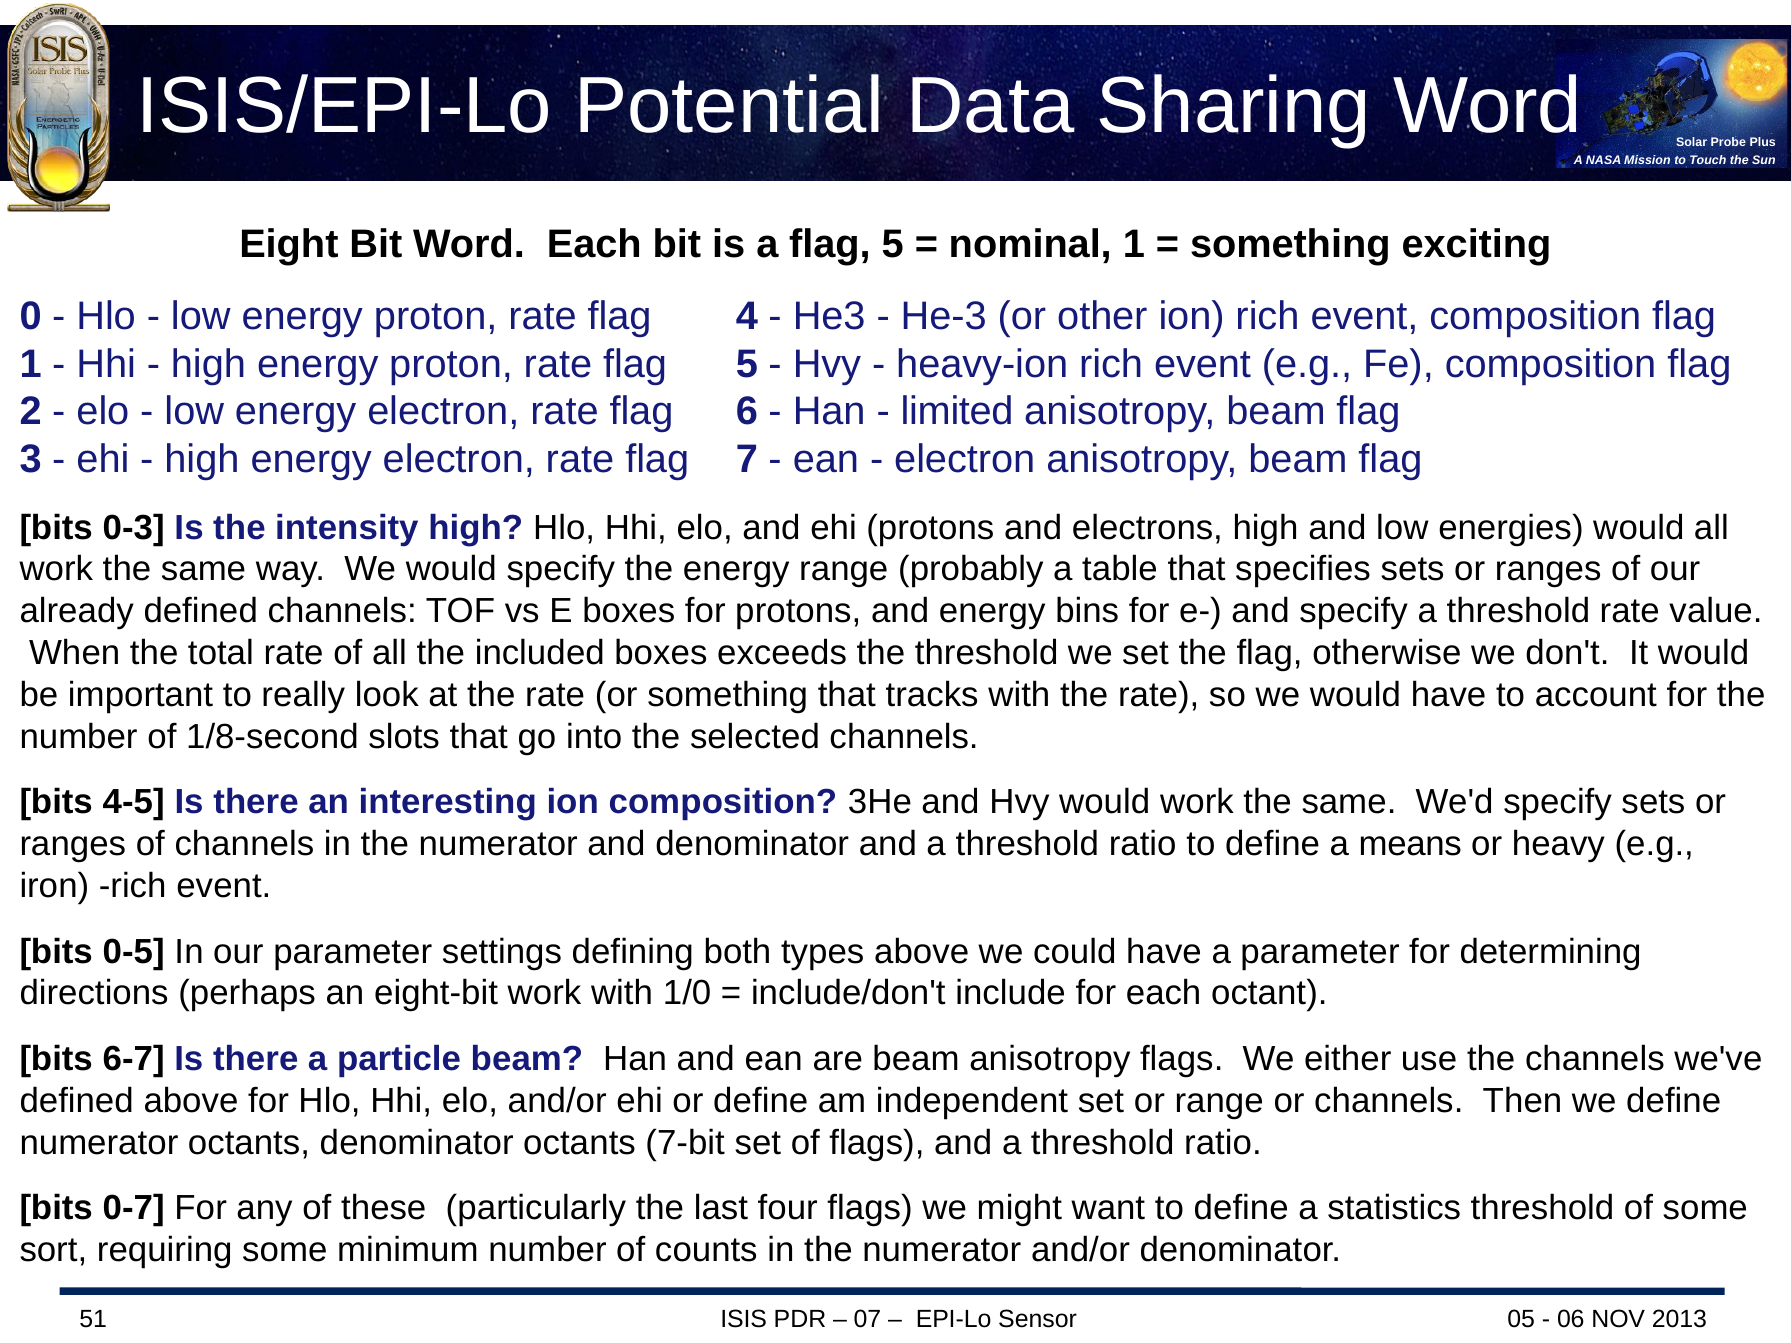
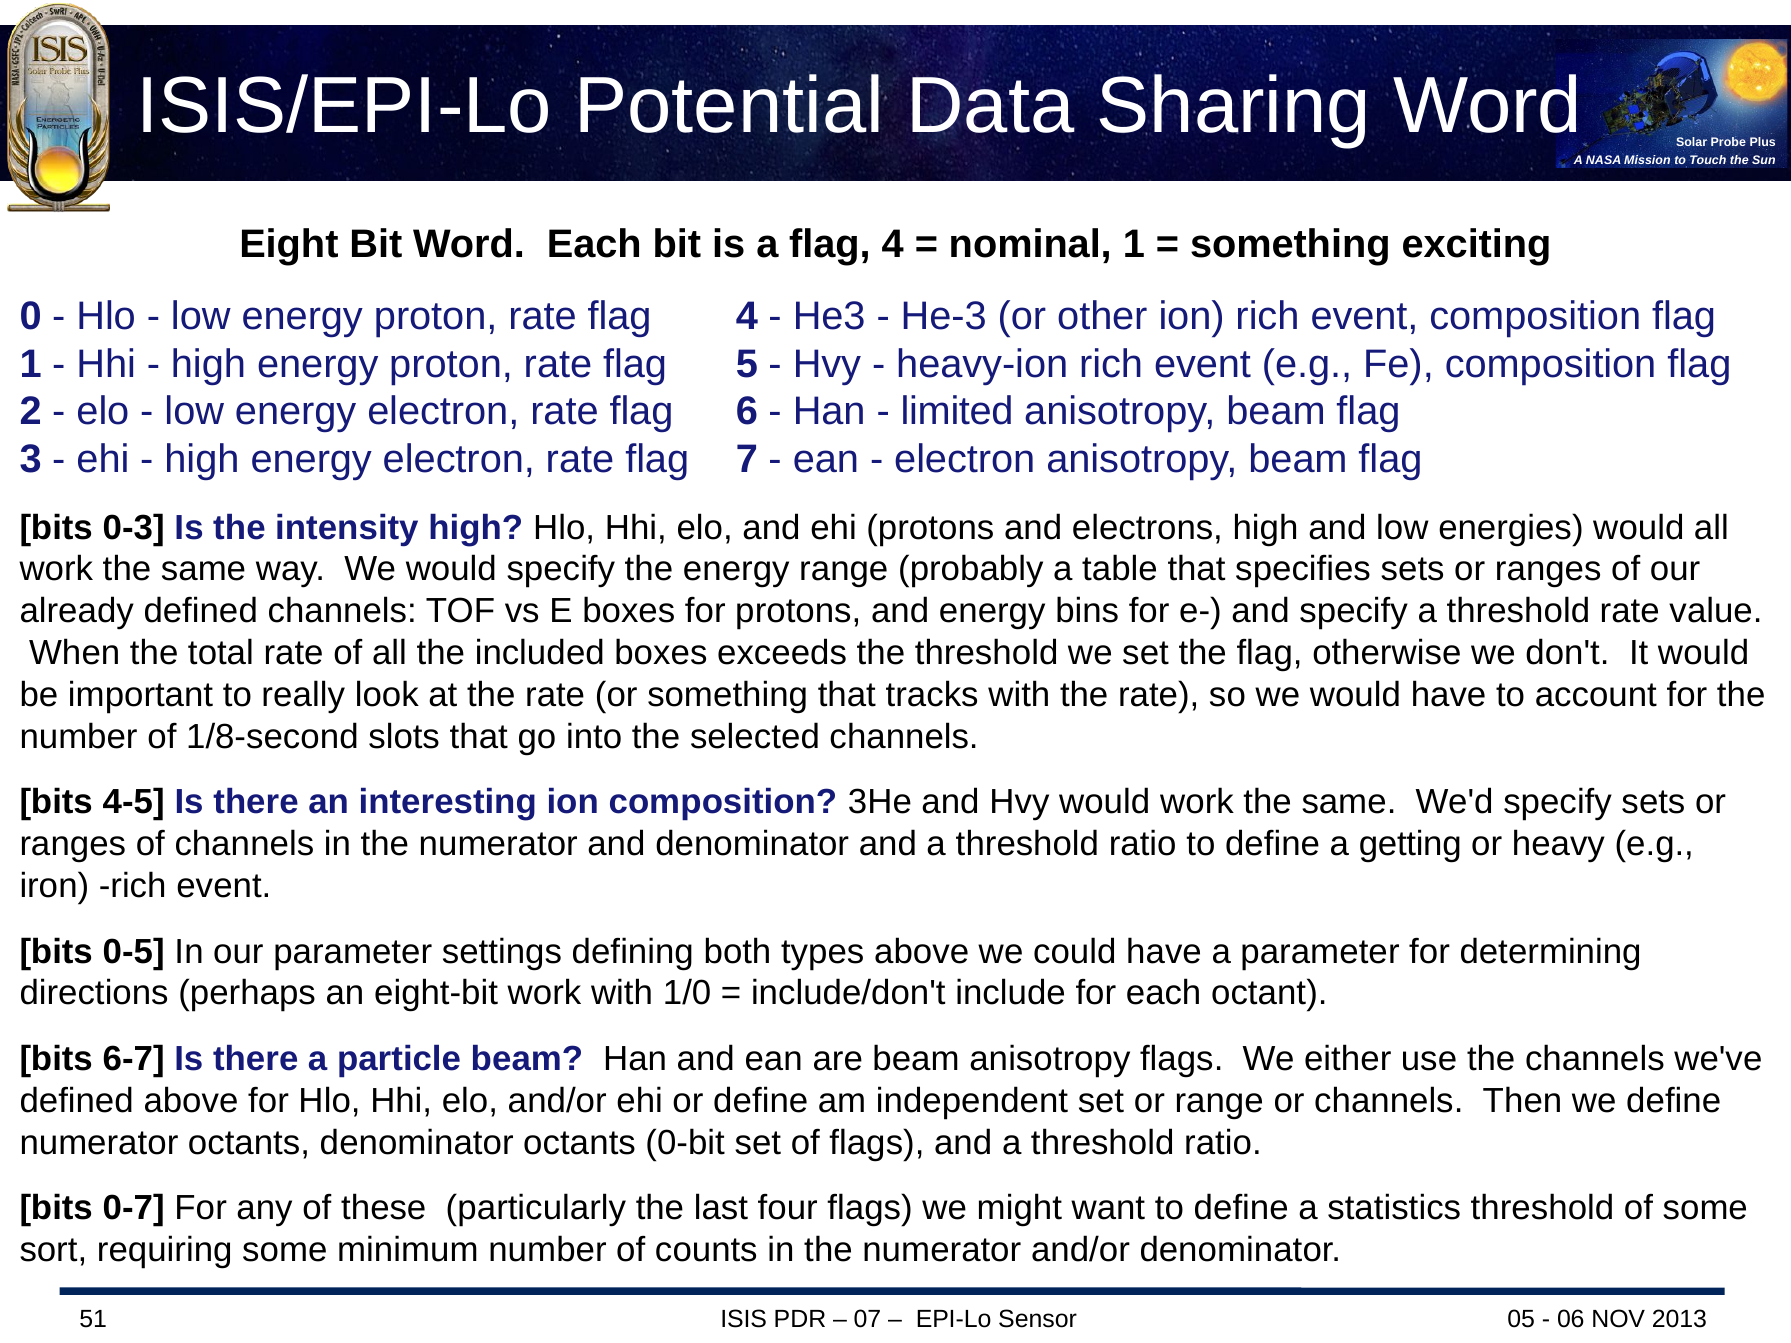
a flag 5: 5 -> 4 (893, 245)
means: means -> getting (1410, 844)
7-bit: 7-bit -> 0-bit (685, 1143)
